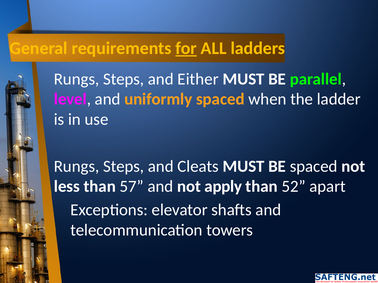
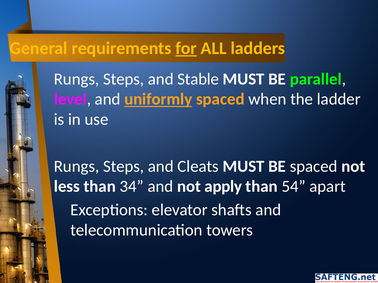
Either: Either -> Stable (198, 79)
uniformly underline: none -> present (158, 99)
57: 57 -> 34 (132, 187)
52: 52 -> 54 (294, 187)
